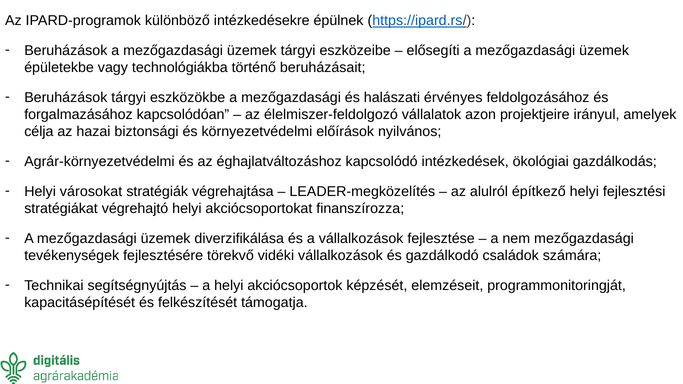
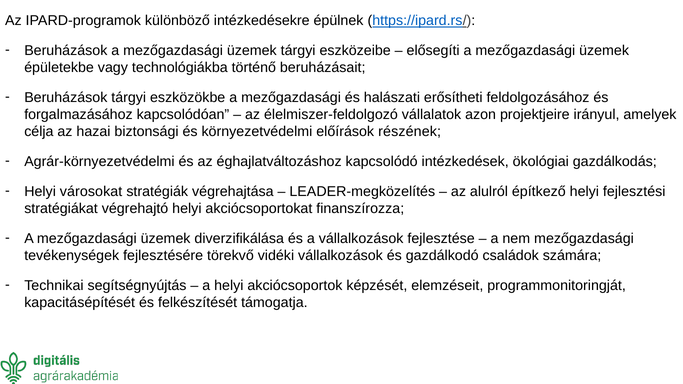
érvényes: érvényes -> erősítheti (453, 98)
nyilvános: nyilvános -> részének (410, 132)
